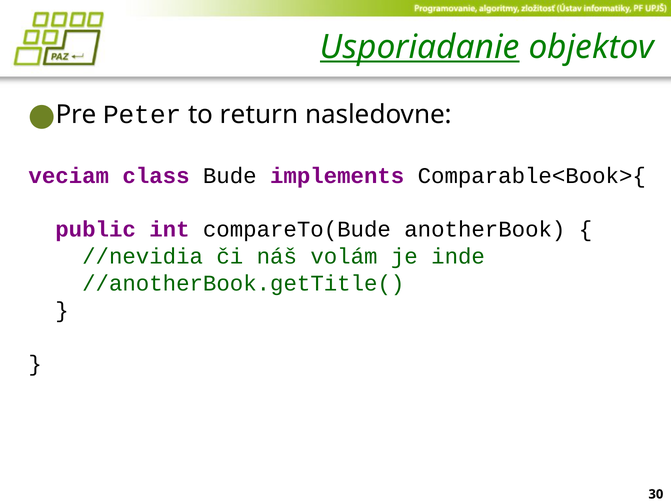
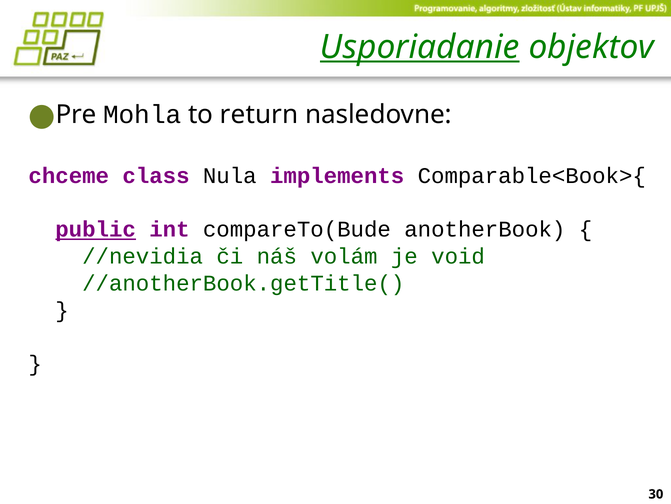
Peter: Peter -> Mohla (142, 115)
veciam: veciam -> chceme (69, 175)
Bude: Bude -> Nula (230, 175)
public underline: none -> present (96, 229)
inde: inde -> void (458, 256)
